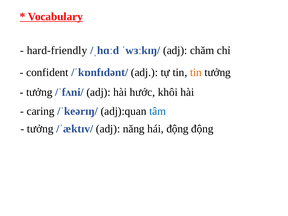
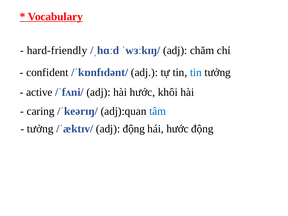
tin colour: orange -> blue (196, 72)
tưởng: tưởng -> active (39, 92)
adj năng: năng -> động (134, 129)
hái động: động -> hước (178, 129)
